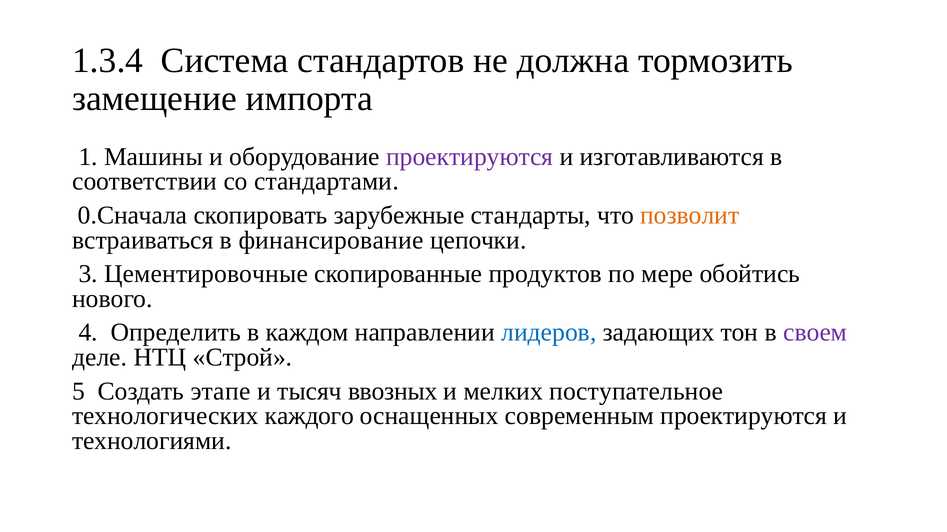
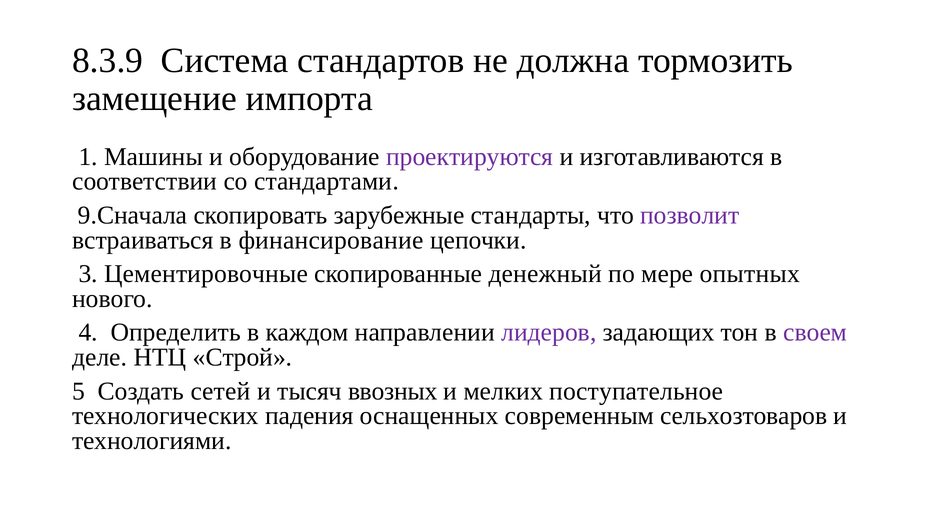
1.3.4: 1.3.4 -> 8.3.9 (108, 60)
0.Сначала: 0.Сначала -> 9.Сначала (133, 216)
позволит colour: orange -> purple (690, 216)
продуктов: продуктов -> денежный (545, 274)
обойтись: обойтись -> опытных (750, 274)
лидеров colour: blue -> purple (549, 333)
этапе: этапе -> сетей (221, 392)
каждого: каждого -> падения (309, 417)
современным проектируются: проектируются -> сельхозтоваров (744, 417)
